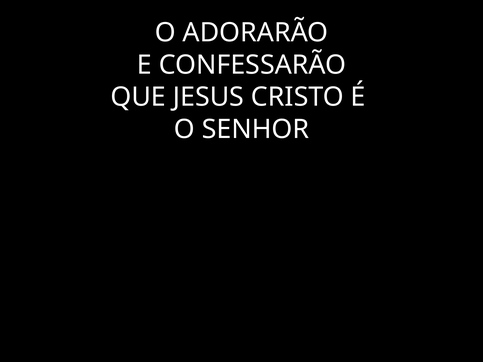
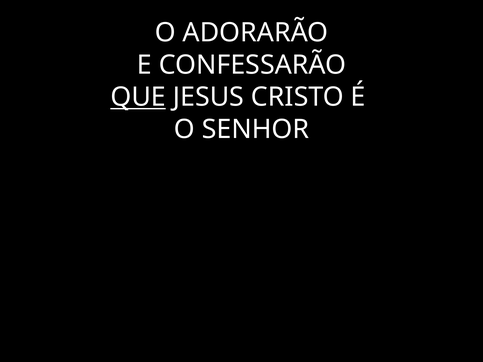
QUE underline: none -> present (138, 97)
